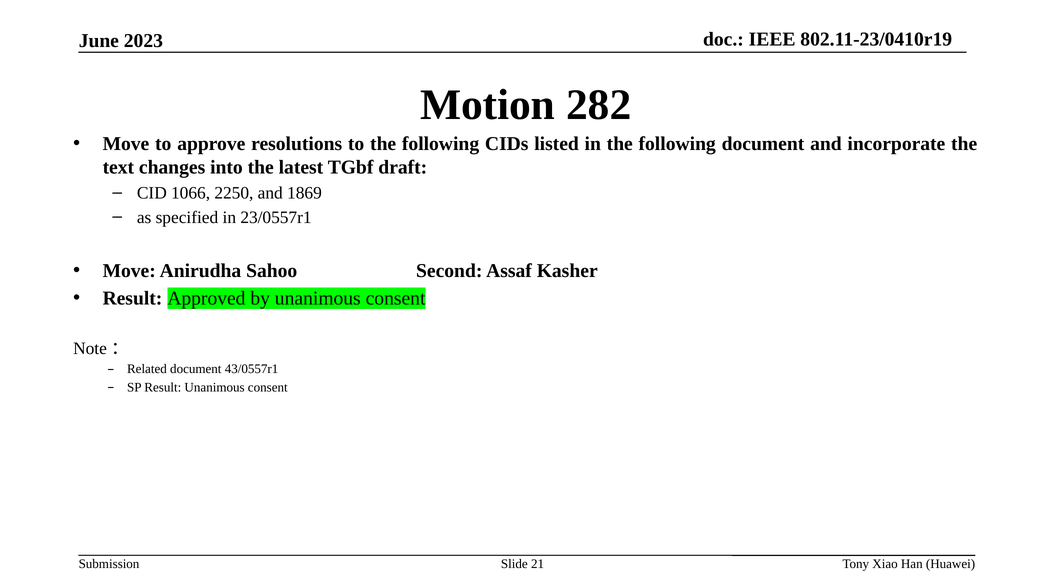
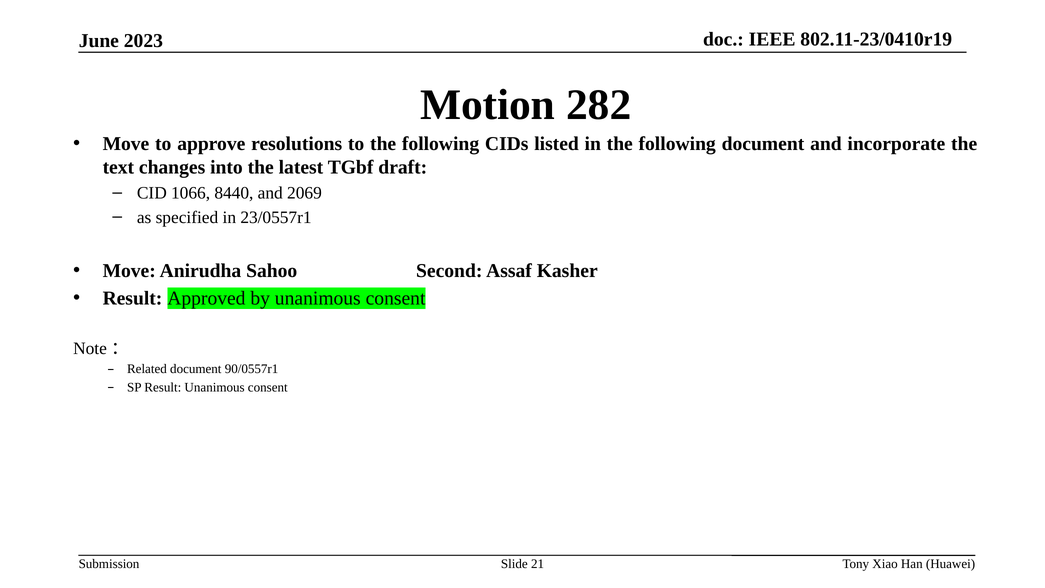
2250: 2250 -> 8440 (234, 193)
1869: 1869 -> 2069 (304, 193)
43/0557r1: 43/0557r1 -> 90/0557r1 (252, 369)
